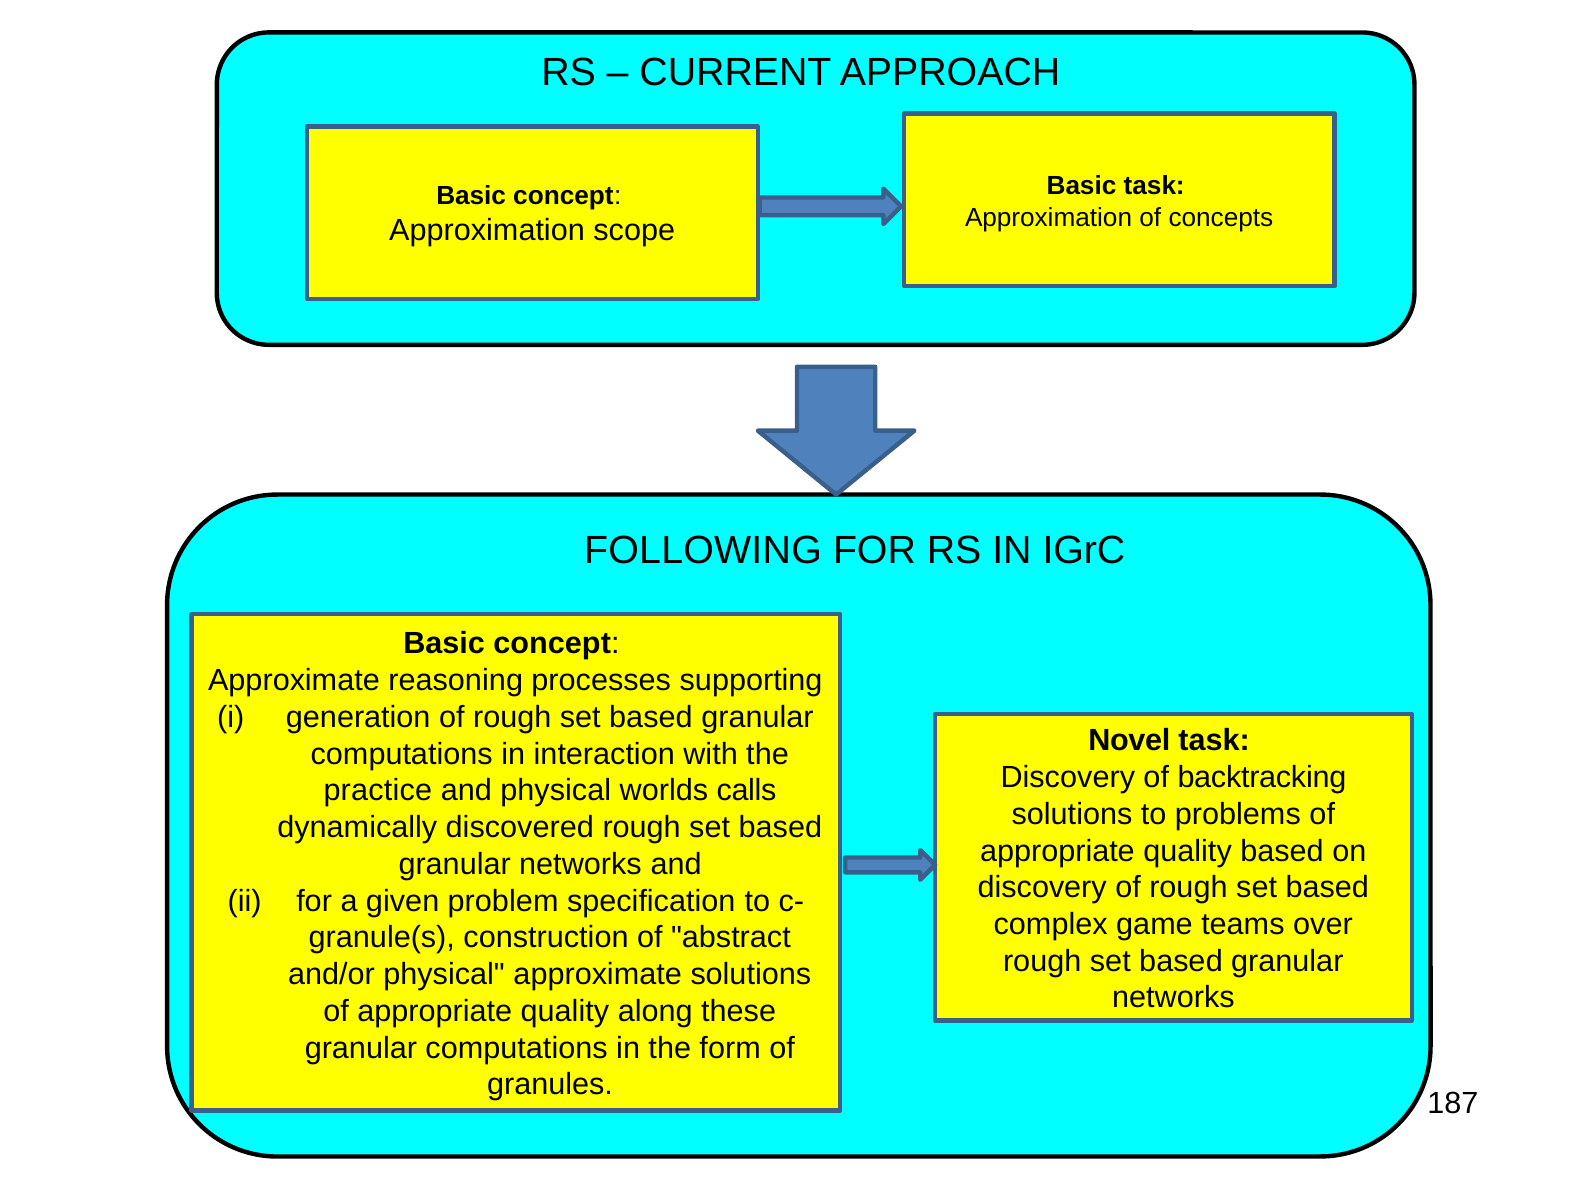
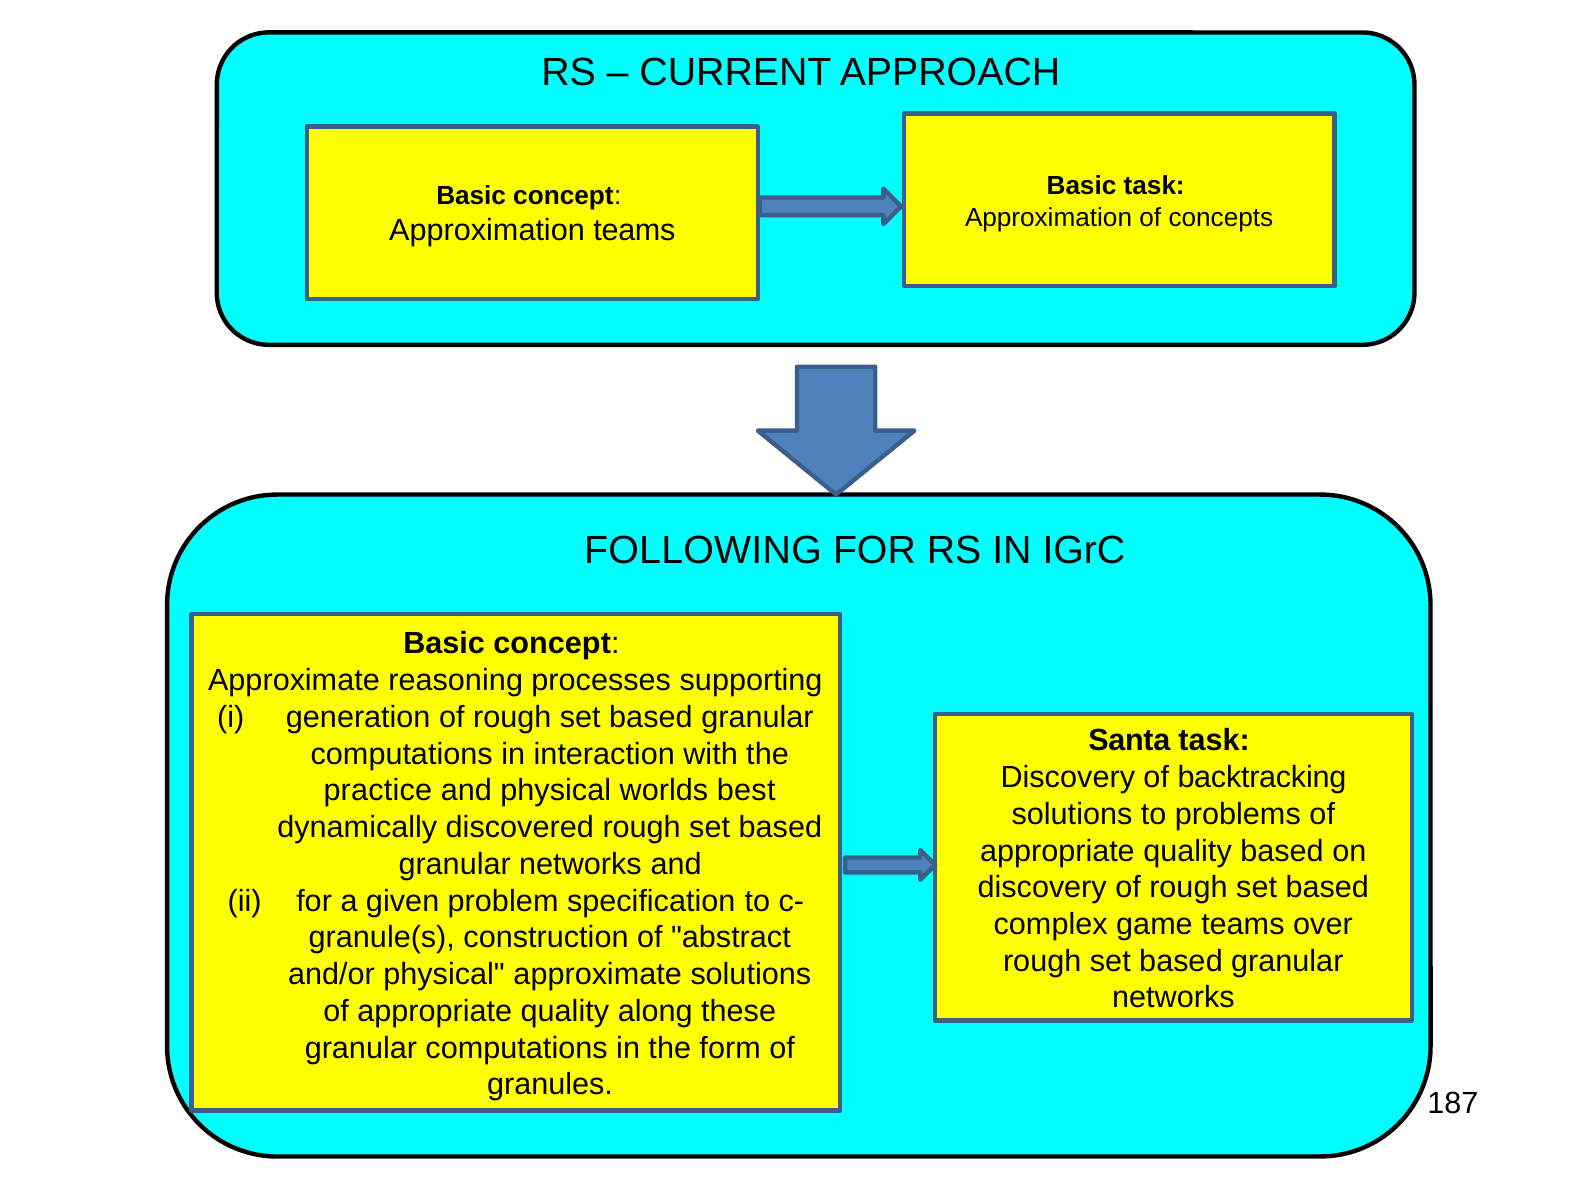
Approximation scope: scope -> teams (634, 231)
Novel: Novel -> Santa (1129, 741)
calls: calls -> best (746, 791)
